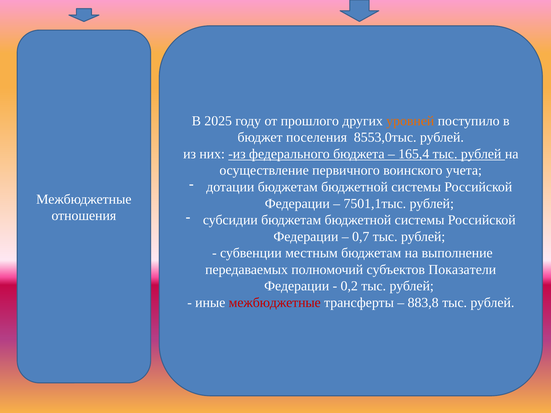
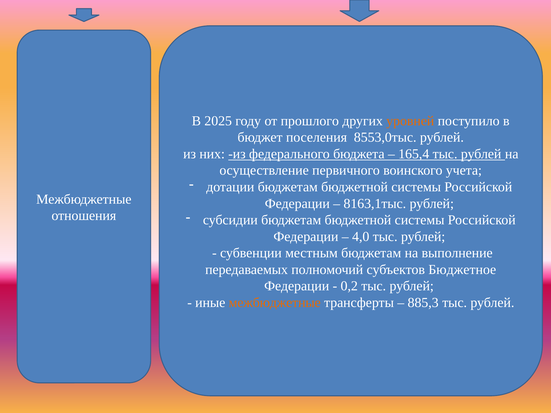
7501,1тыс: 7501,1тыс -> 8163,1тыс (375, 204)
0,7: 0,7 -> 4,0 (361, 237)
Показатели: Показатели -> Бюджетное (462, 270)
межбюджетные colour: red -> orange (275, 303)
883,8: 883,8 -> 885,3 (423, 303)
